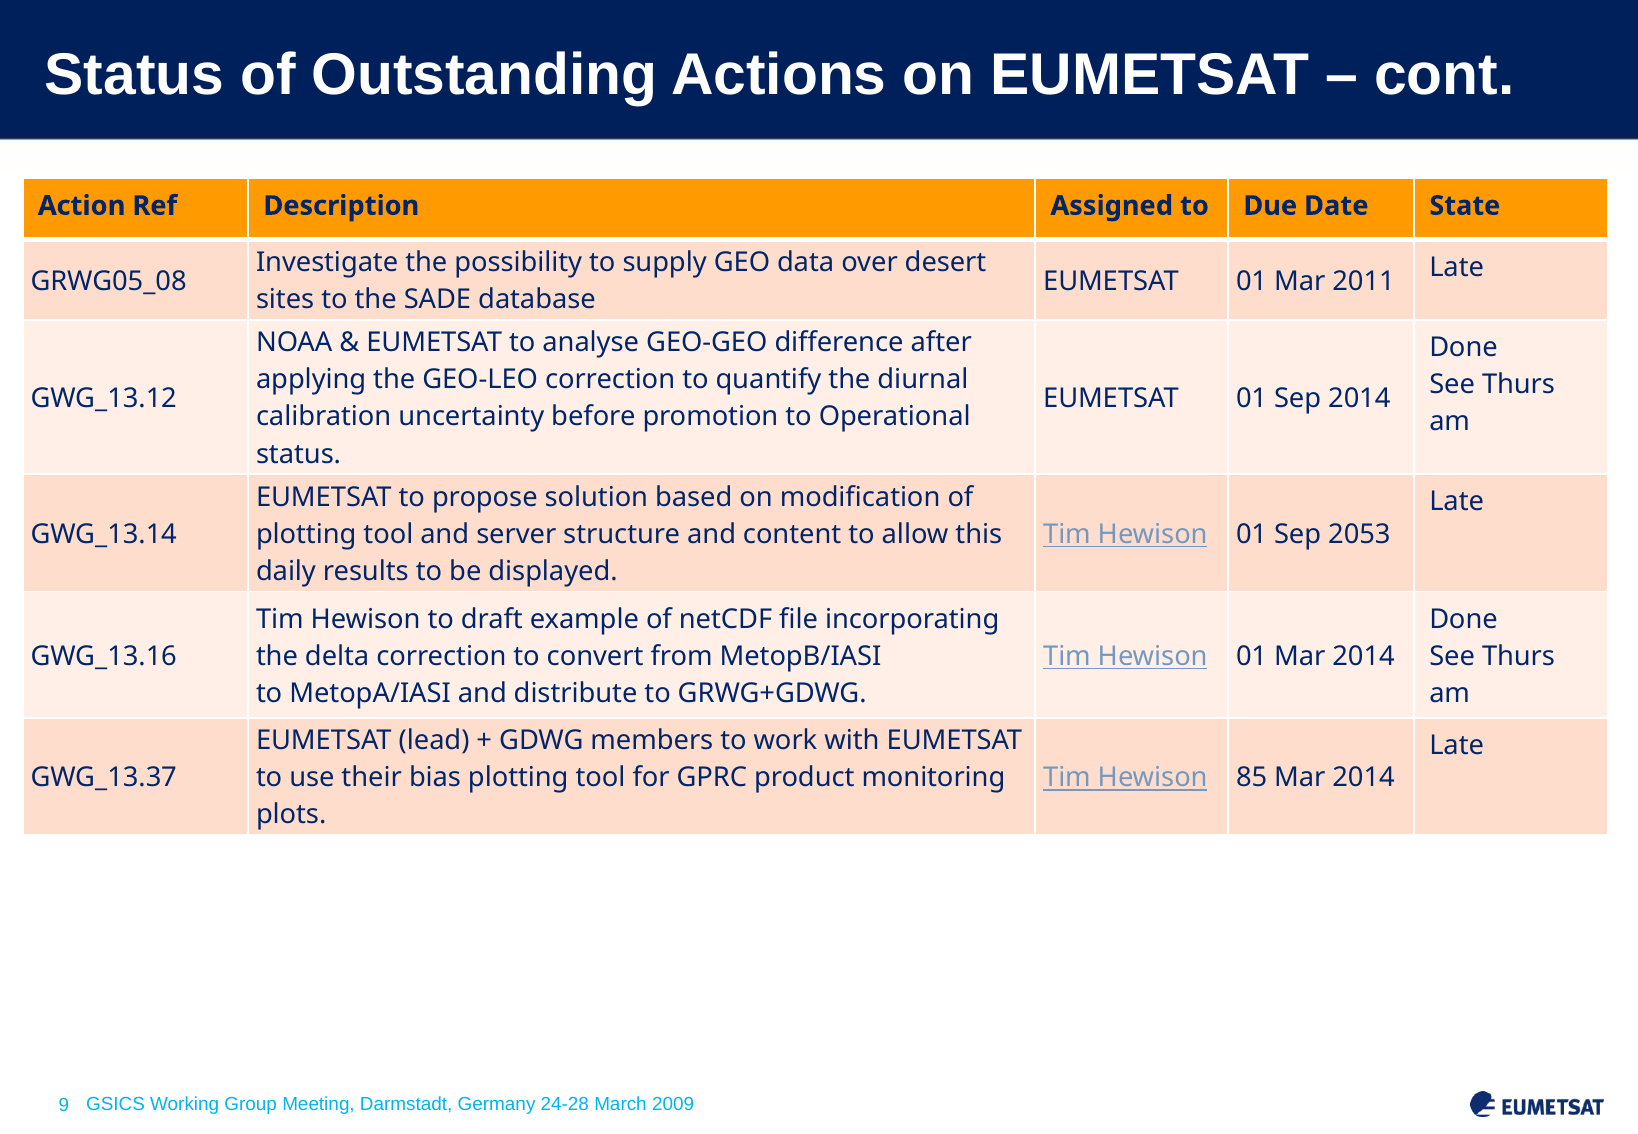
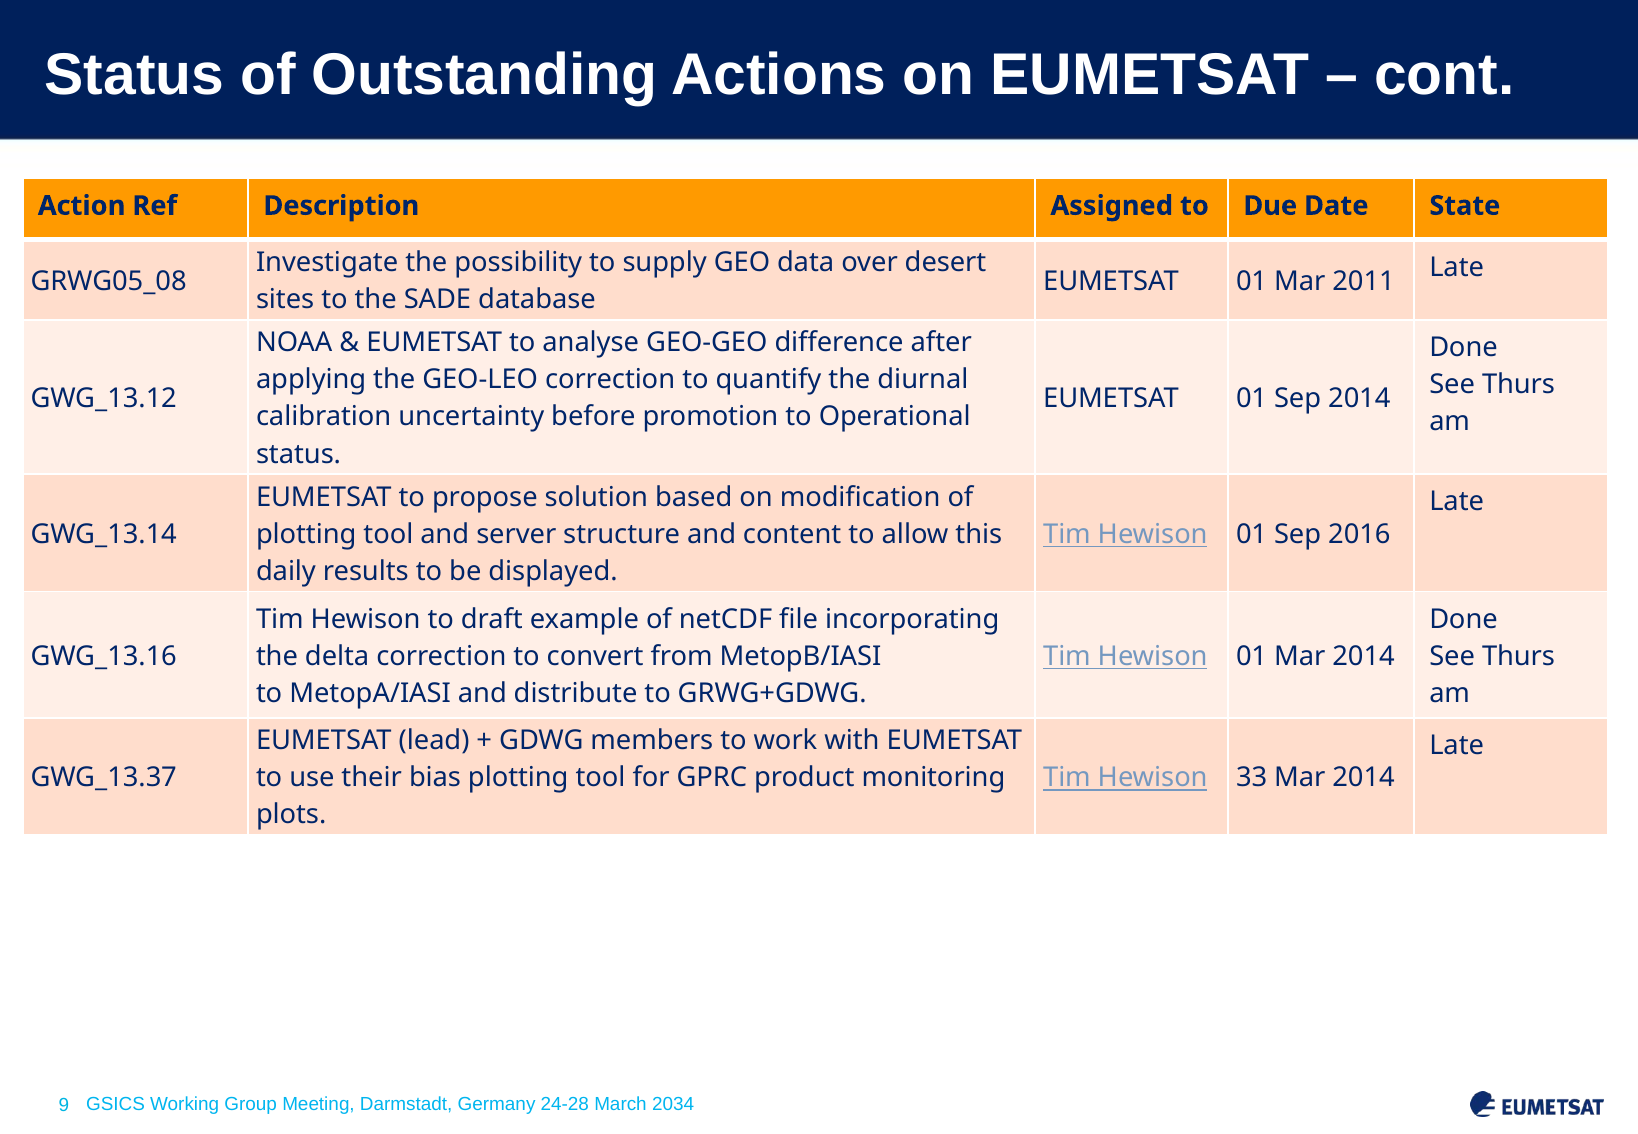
2053: 2053 -> 2016 (1359, 534)
85: 85 -> 33 (1252, 778)
2009: 2009 -> 2034 (673, 1104)
